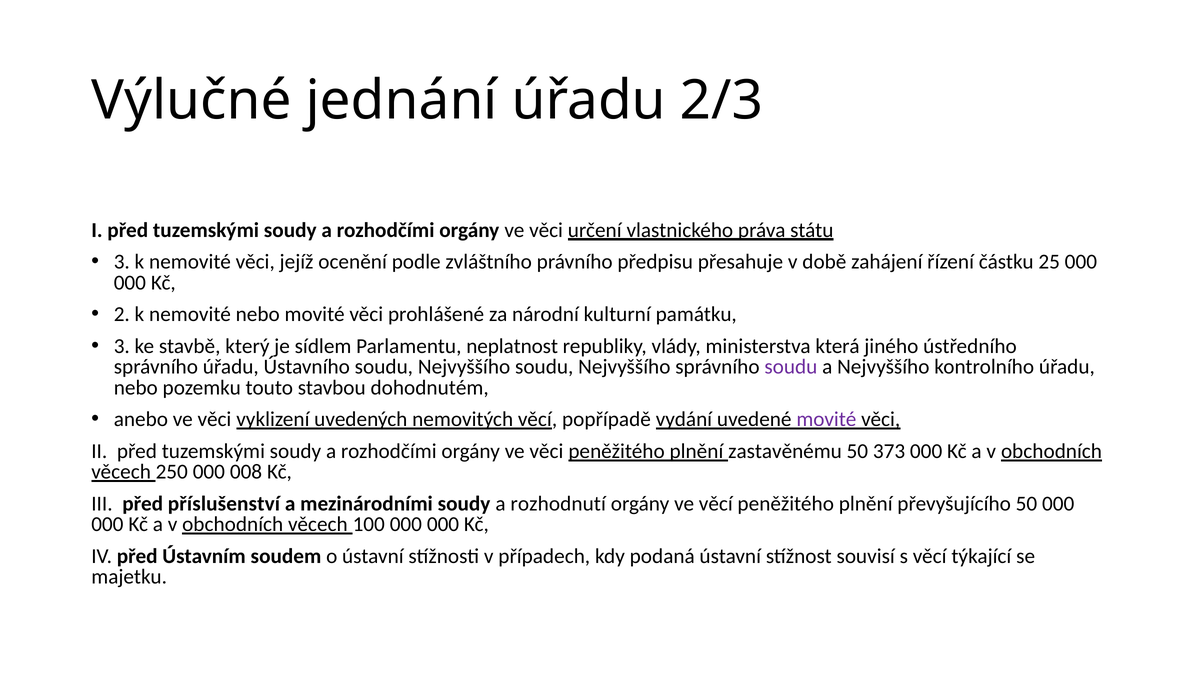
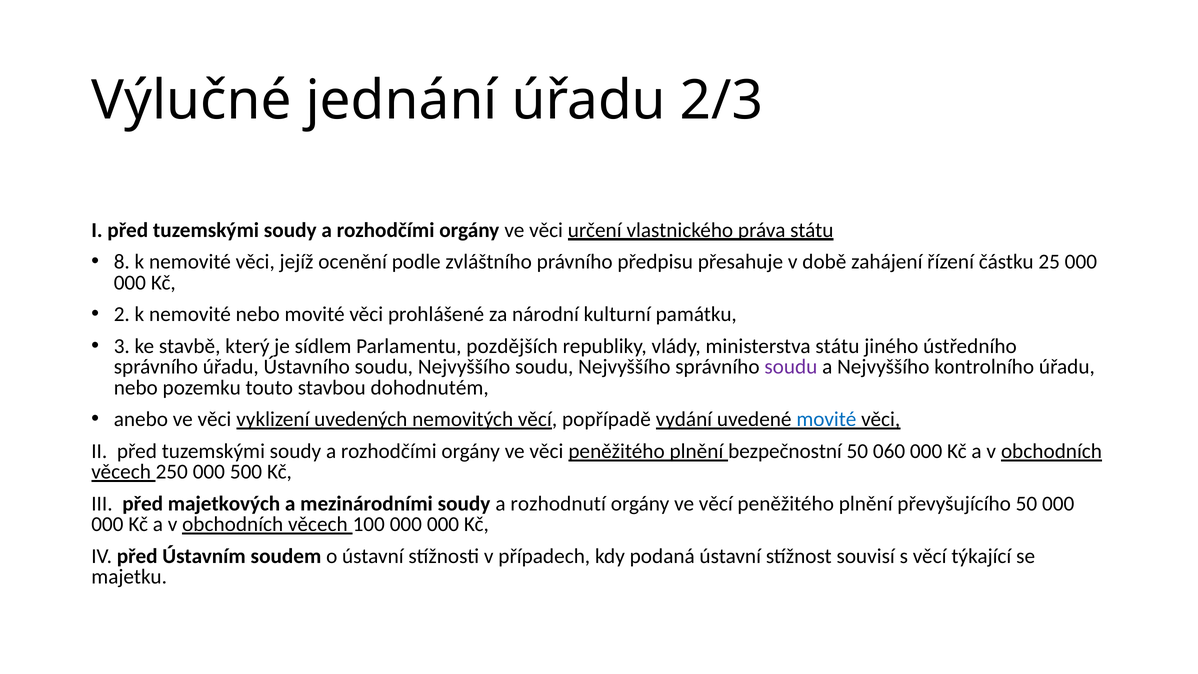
3: 3 -> 8 (122, 262)
neplatnost: neplatnost -> pozdějších (512, 346)
ministerstva která: která -> státu (837, 346)
movité colour: purple -> blue (826, 419)
zastavěnému: zastavěnému -> bezpečnostní (785, 451)
373: 373 -> 060 (889, 451)
008: 008 -> 500 (246, 472)
příslušenství: příslušenství -> majetkových (224, 504)
